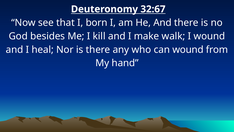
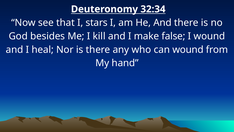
32:67: 32:67 -> 32:34 (153, 9)
born: born -> stars (97, 23)
walk: walk -> false (173, 36)
